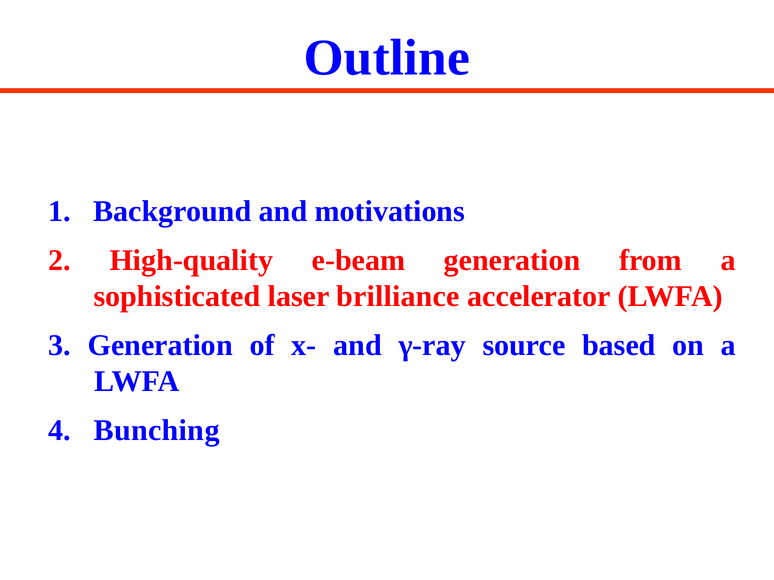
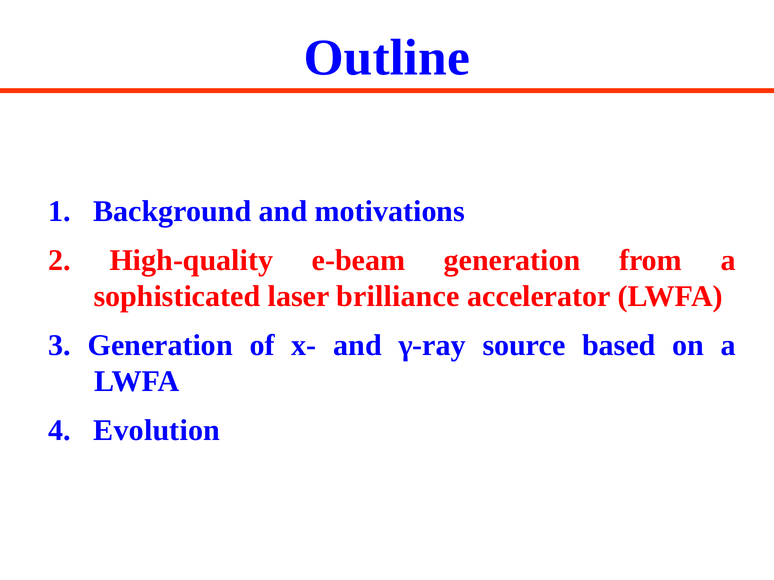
Bunching: Bunching -> Evolution (157, 431)
